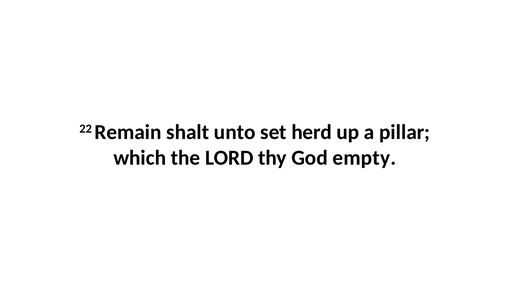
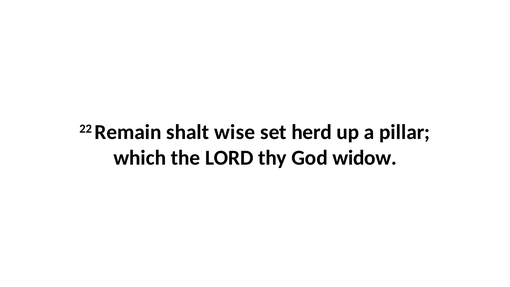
unto: unto -> wise (235, 132)
empty: empty -> widow (365, 158)
